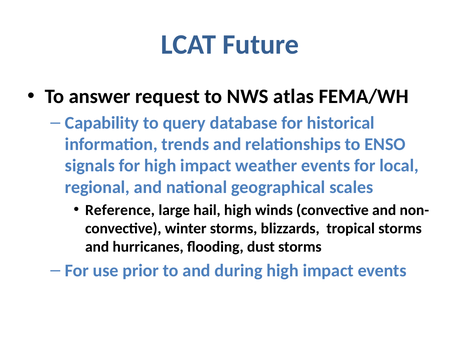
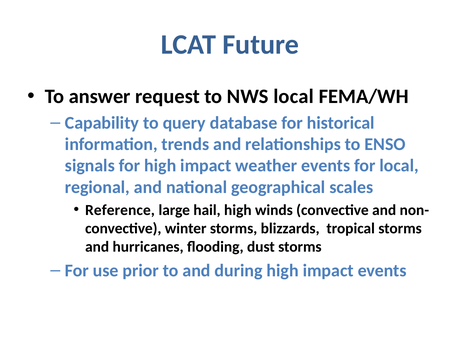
NWS atlas: atlas -> local (294, 97)
